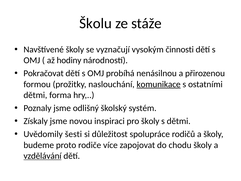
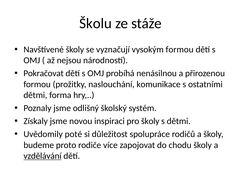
vysokým činnosti: činnosti -> formou (180, 49)
hodiny: hodiny -> nejsou (69, 60)
komunikace underline: present -> none (159, 84)
šesti: šesti -> poté (73, 134)
